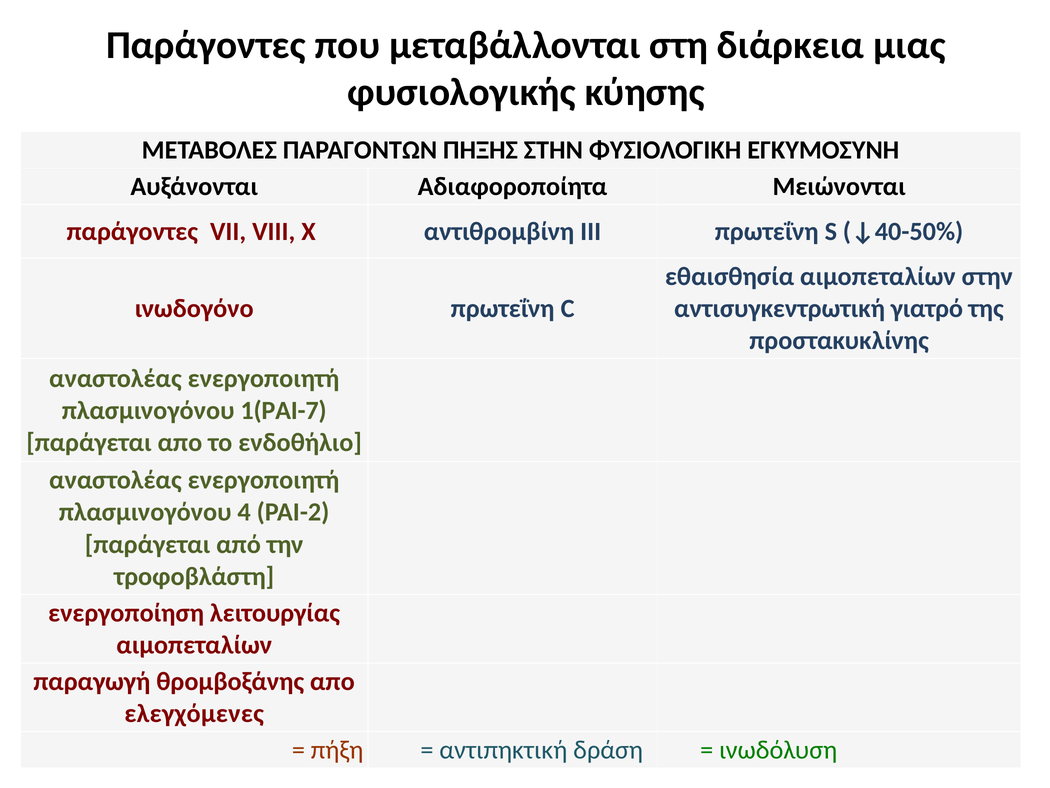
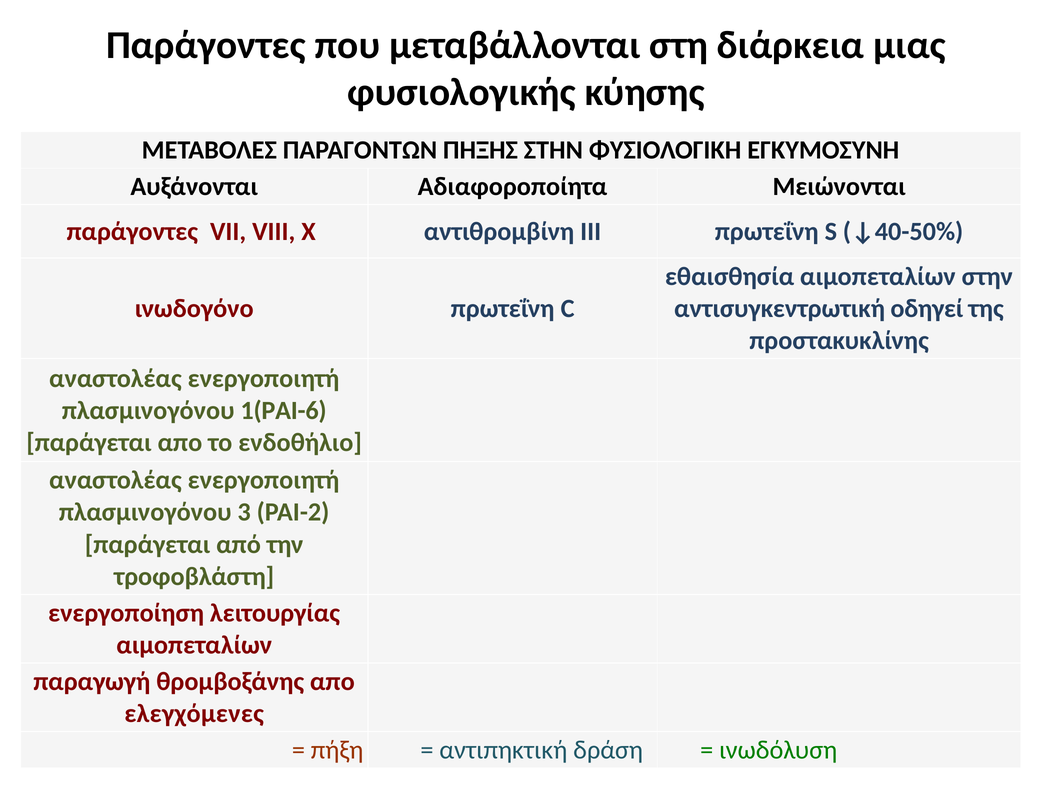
γιατρό: γιατρό -> οδηγεί (927, 308)
1(PAI-7: 1(PAI-7 -> 1(PAI-6 (284, 410)
4: 4 -> 3 (244, 512)
